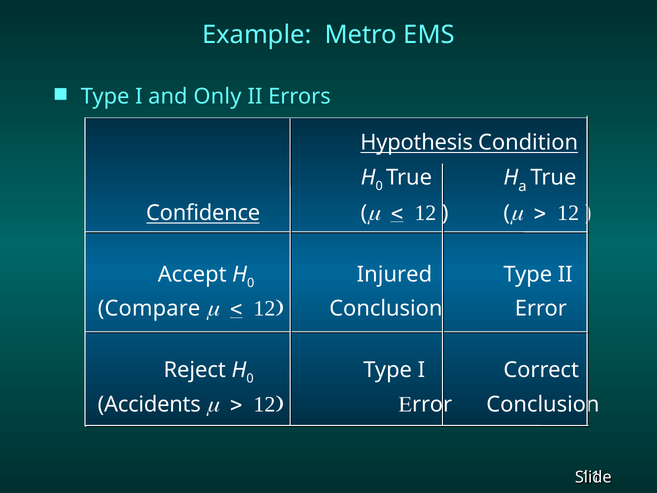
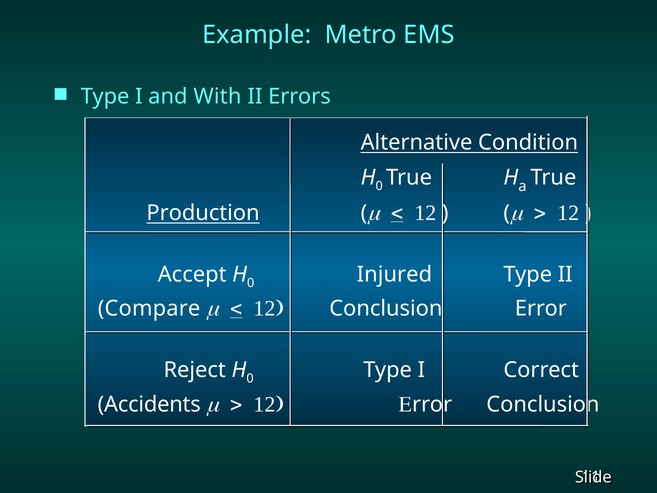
Only: Only -> With (217, 96)
Hypothesis: Hypothesis -> Alternative (417, 142)
Confidence: Confidence -> Production (203, 213)
